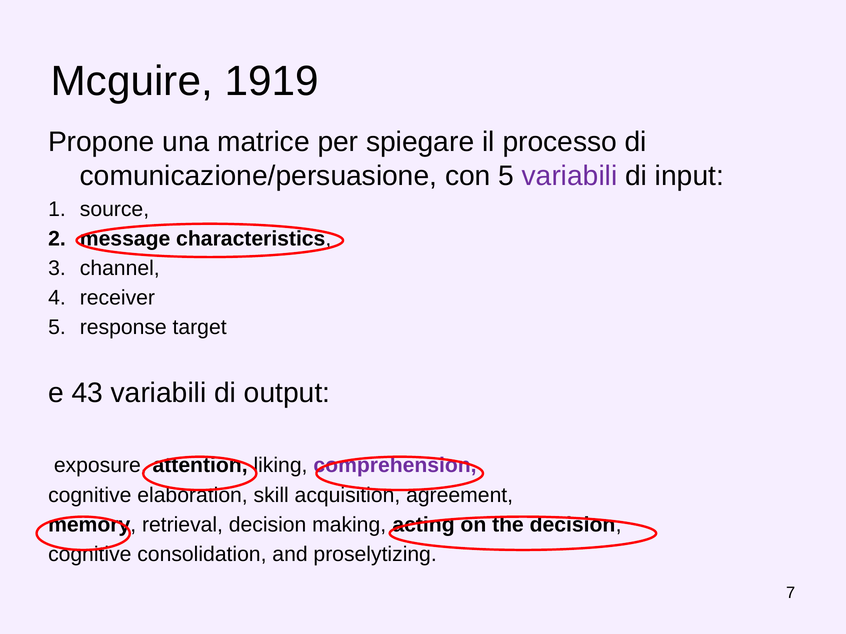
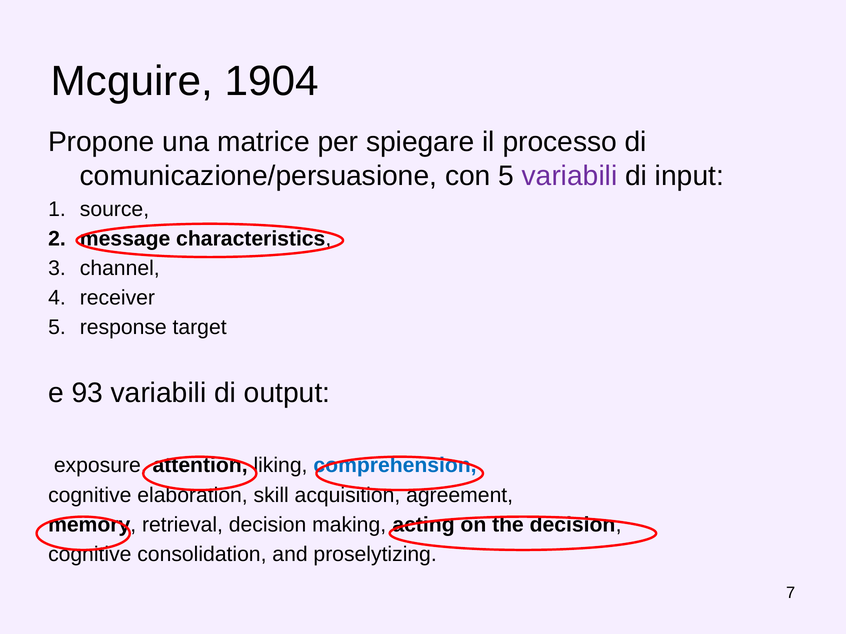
1919: 1919 -> 1904 (272, 81)
43: 43 -> 93 (87, 393)
comprehension colour: purple -> blue (395, 466)
